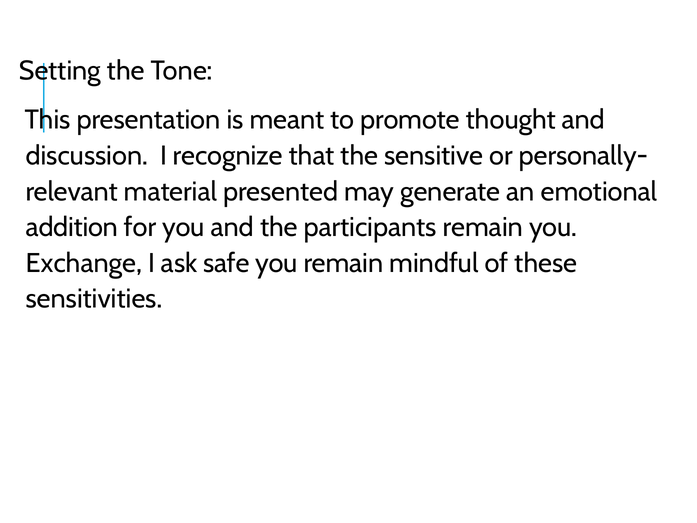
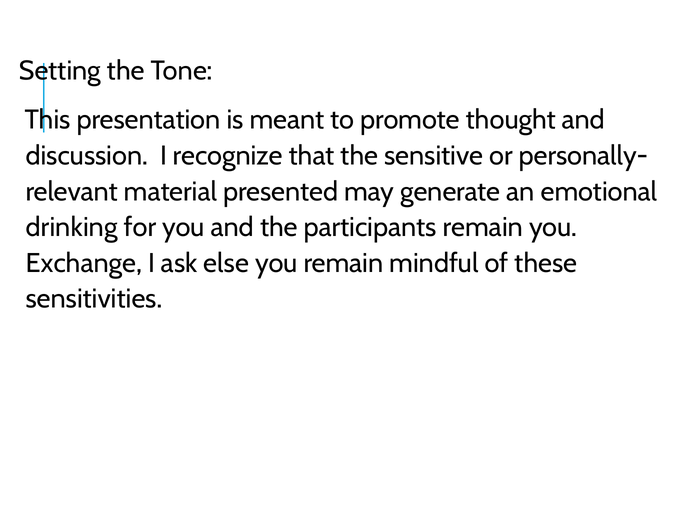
addition: addition -> drinking (72, 227)
safe: safe -> else (226, 263)
